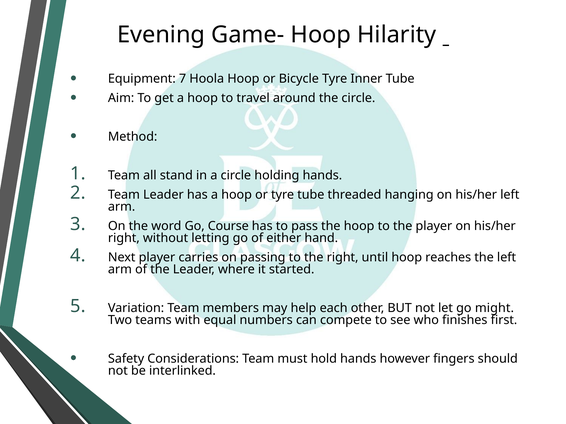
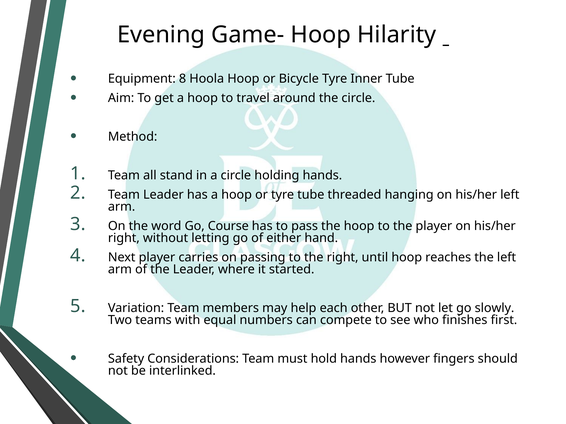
7: 7 -> 8 (183, 79)
might: might -> slowly (495, 308)
